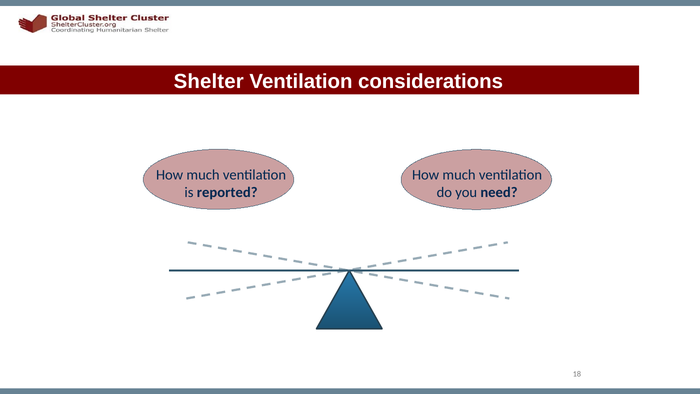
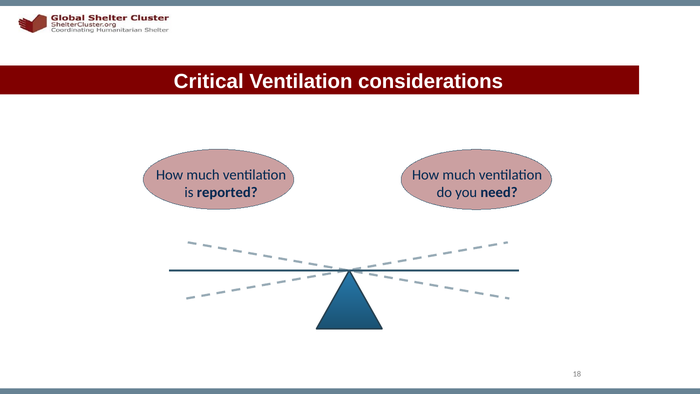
Shelter: Shelter -> Critical (209, 81)
